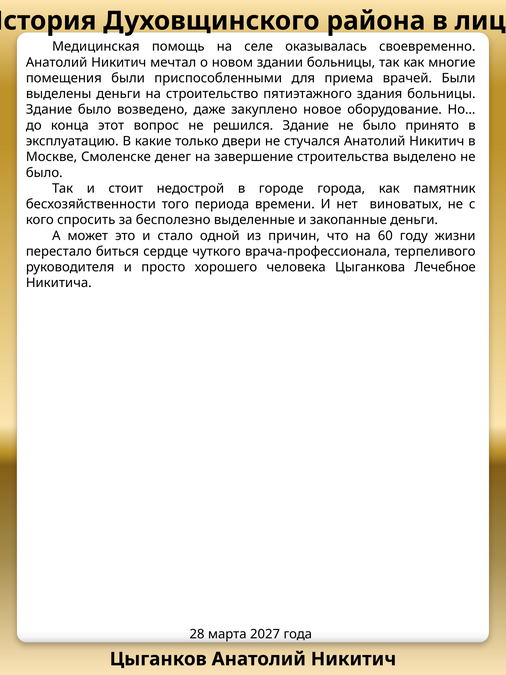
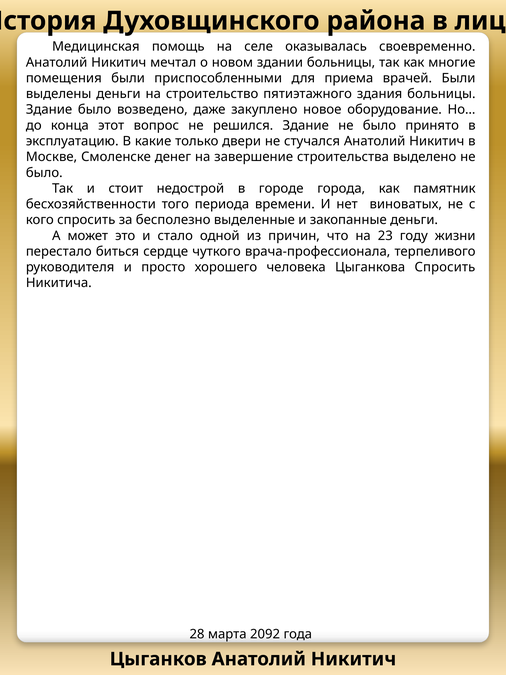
60: 60 -> 23 (385, 236)
Цыганкова Лечебное: Лечебное -> Спросить (445, 267)
2027: 2027 -> 2092 (265, 634)
